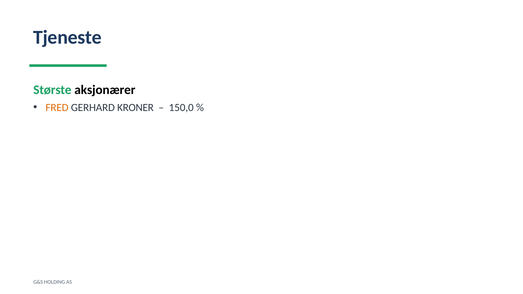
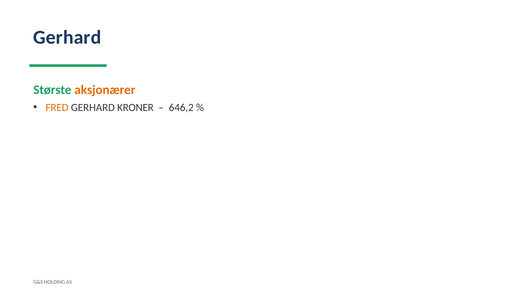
Tjeneste: Tjeneste -> Gerhard (67, 37)
aksjonærer colour: black -> orange (105, 90)
150,0: 150,0 -> 646,2 (181, 108)
